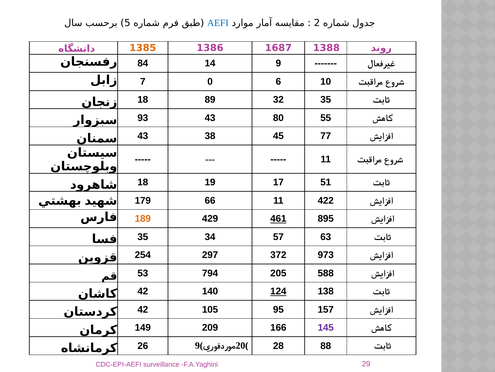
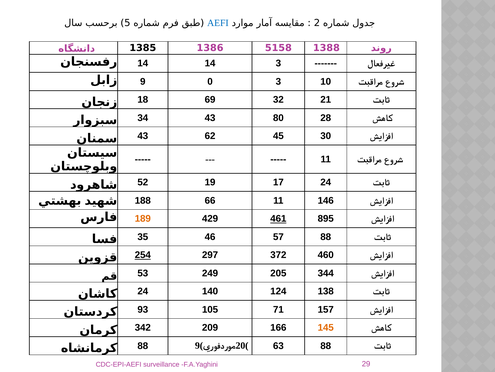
1385 colour: orange -> black (143, 48)
1687: 1687 -> 5158 (278, 48)
84: 84 -> 14 (143, 63)
14 9: 9 -> 3 (278, 63)
7: 7 -> 9 (143, 81)
0 6: 6 -> 3 (278, 81)
89: 89 -> 69 (210, 100)
32 35: 35 -> 21 (326, 100)
93: 93 -> 34 (143, 118)
55: 55 -> 28 (326, 118)
38: 38 -> 62 (210, 136)
77: 77 -> 30 (326, 136)
18: 18 -> 52 (143, 182)
17 51: 51 -> 24 (326, 182)
179: 179 -> 188 (143, 200)
422: 422 -> 146 (326, 200)
34: 34 -> 46 (210, 236)
57 63: 63 -> 88 (326, 236)
254 underline: none -> present (143, 255)
973: 973 -> 460 (326, 255)
794: 794 -> 249 (210, 273)
588: 588 -> 344 (326, 273)
42: 42 -> 24 (143, 291)
124 underline: present -> none (278, 291)
42: 42 -> 93 (143, 309)
95: 95 -> 71 (278, 309)
149: 149 -> 342 (143, 327)
145 colour: purple -> orange (326, 327)
28: 28 -> 63 (278, 345)
26: 26 -> 88 (143, 345)
